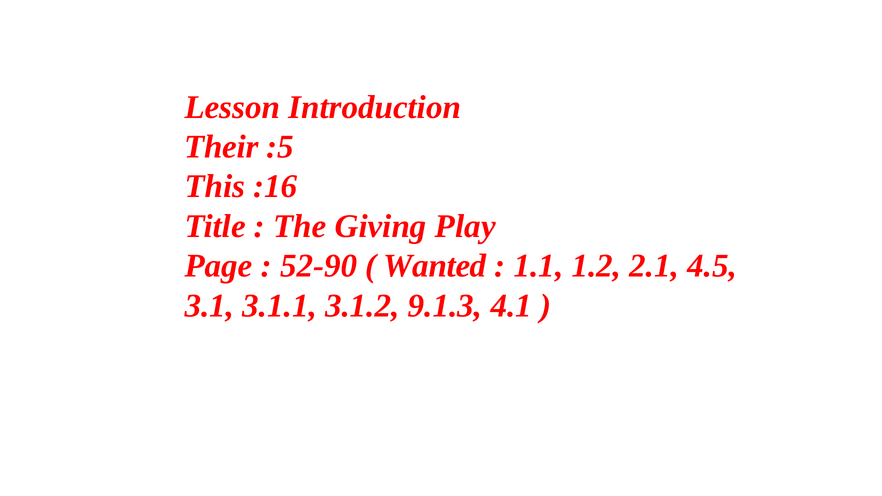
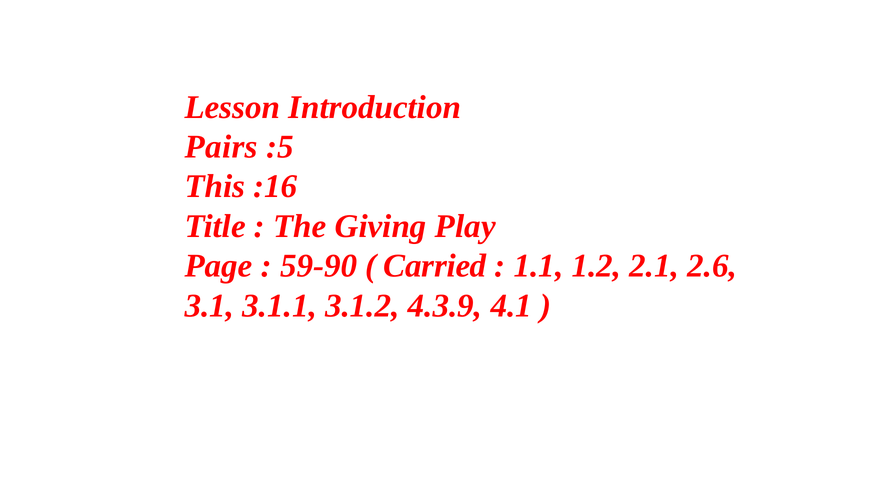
Their: Their -> Pairs (221, 147)
52-90: 52-90 -> 59-90 (319, 266)
Wanted: Wanted -> Carried (435, 266)
4.5: 4.5 -> 2.6 (712, 266)
9.1.3: 9.1.3 -> 4.3.9 (445, 306)
